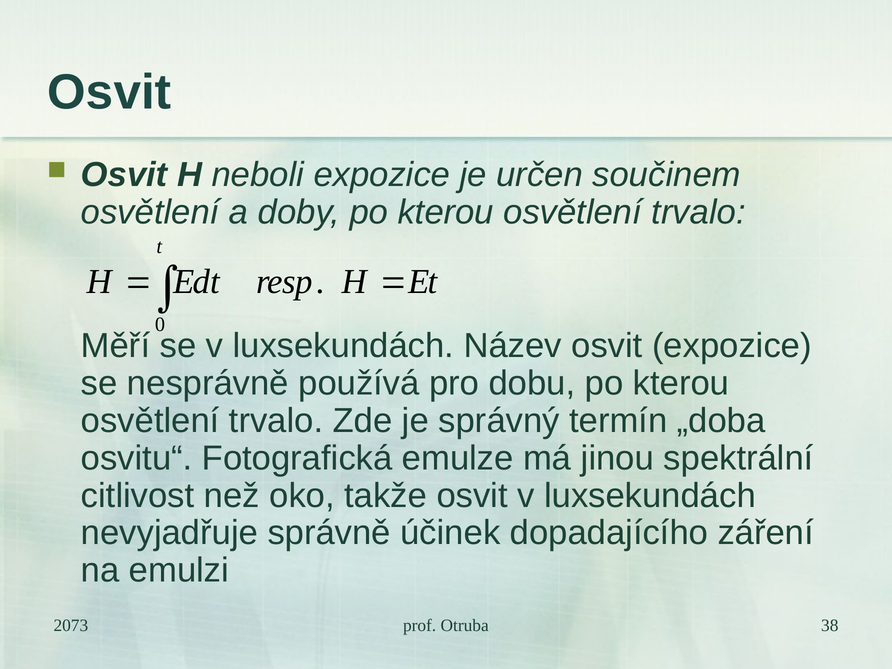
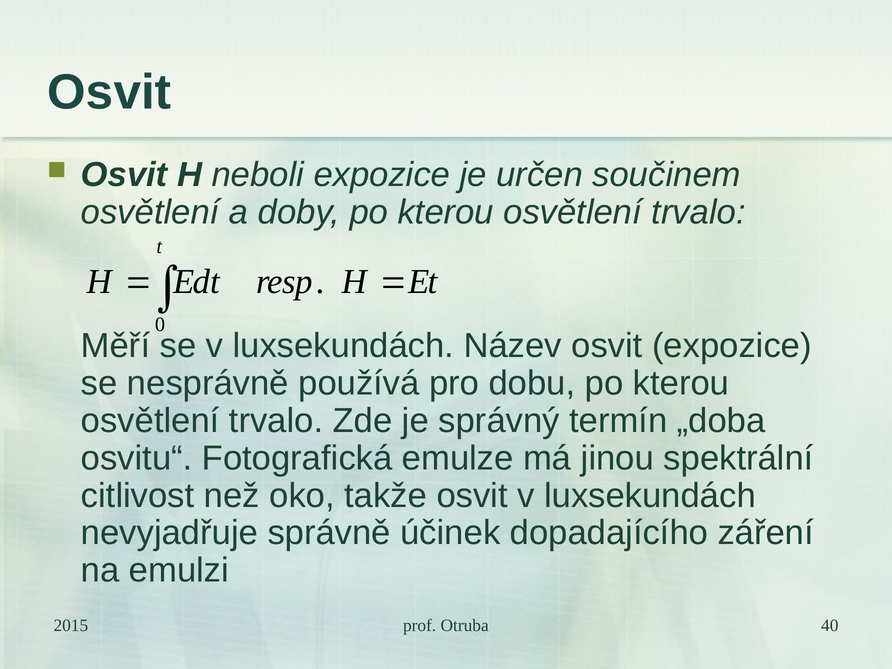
2073: 2073 -> 2015 (71, 625)
38: 38 -> 40 (830, 625)
